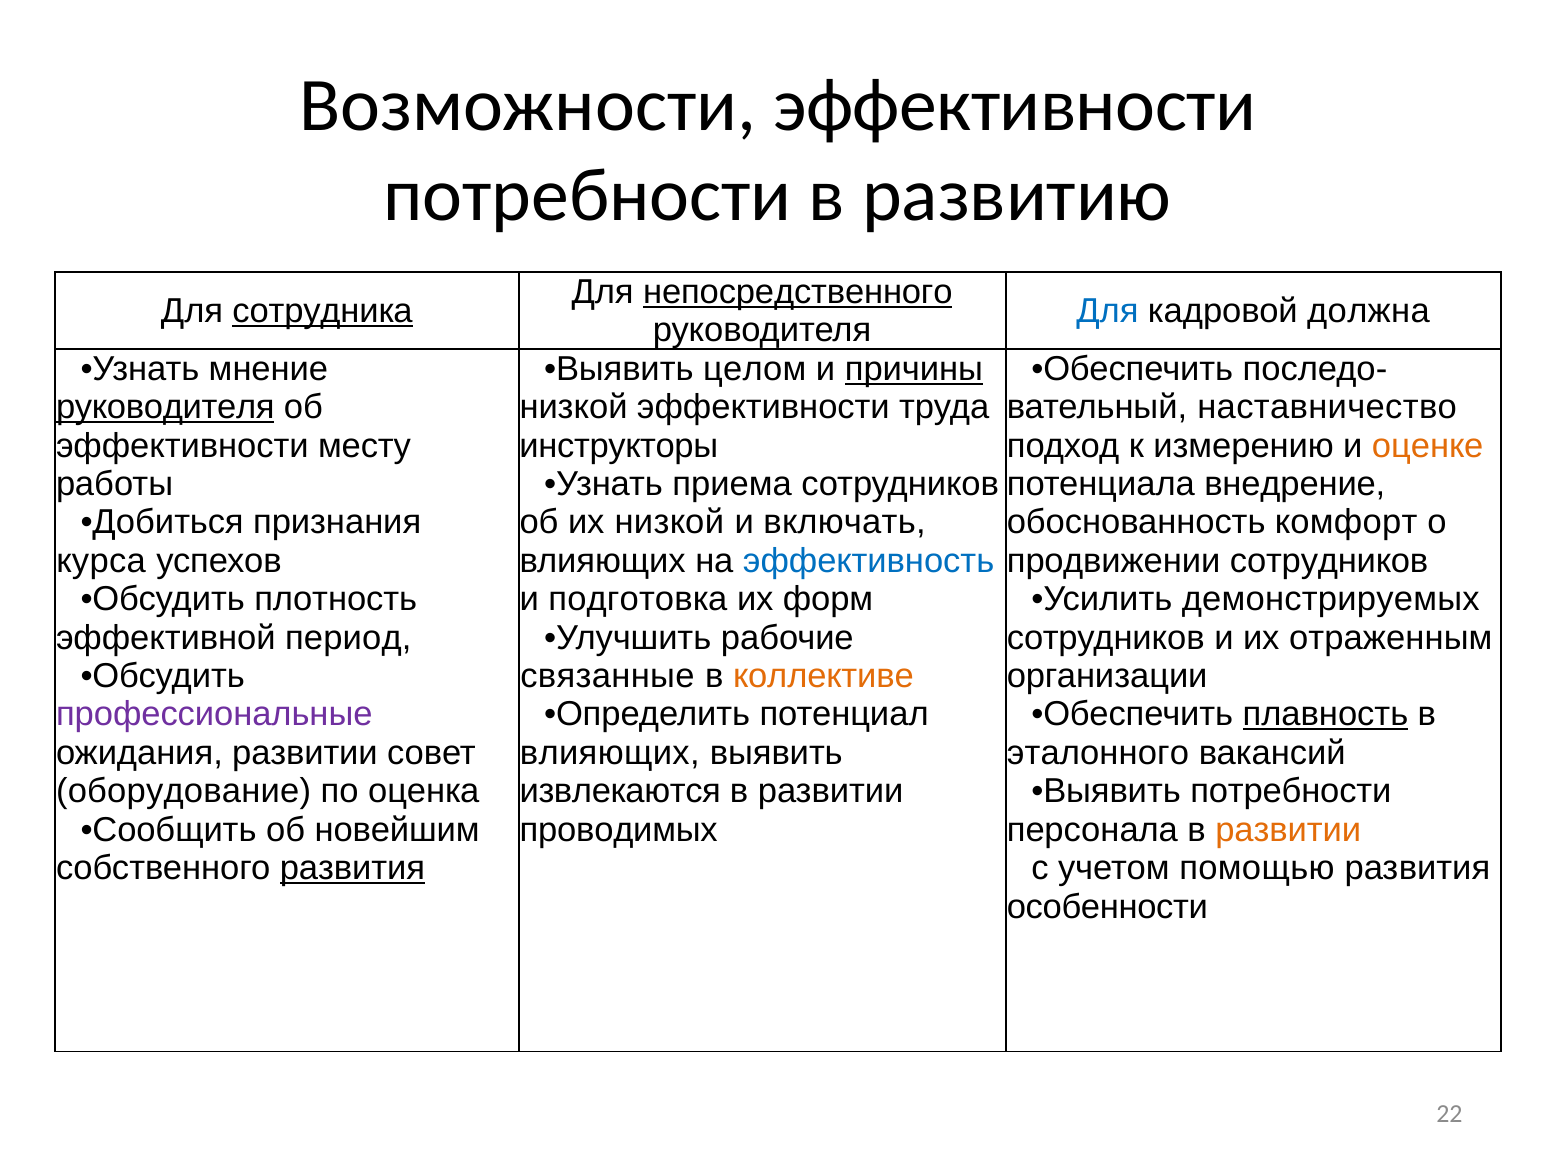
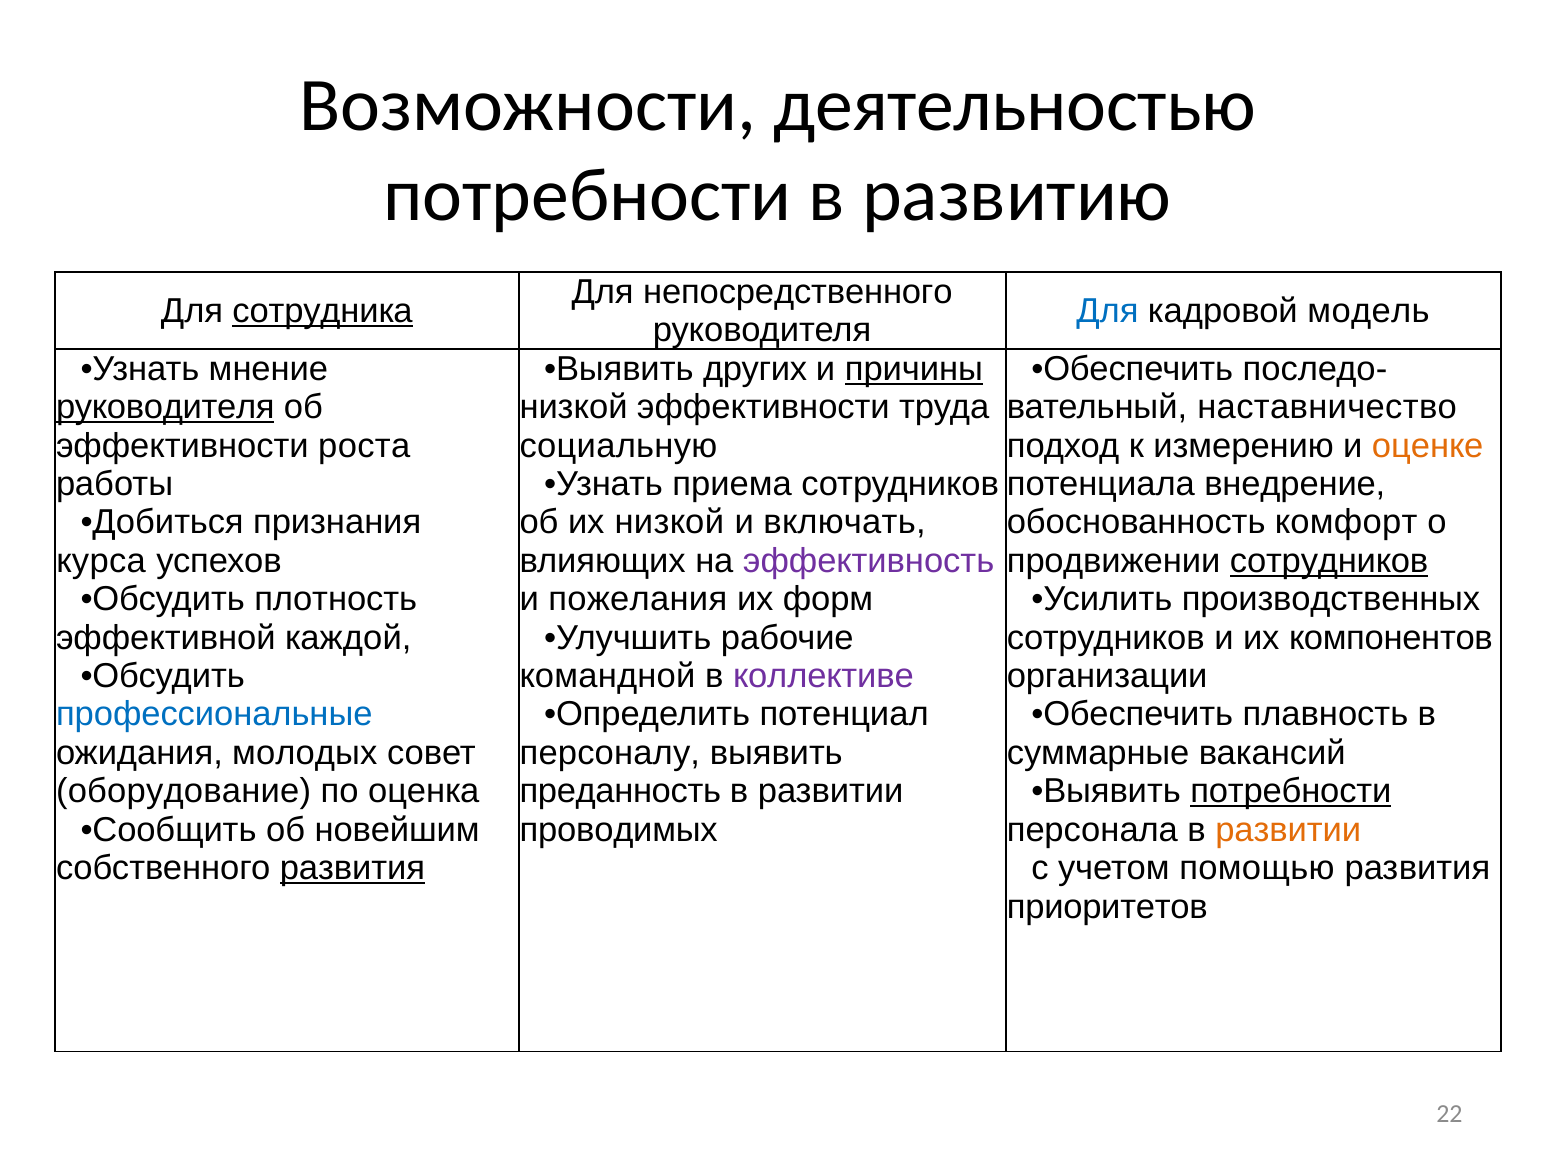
Возможности эффективности: эффективности -> деятельностью (1015, 105)
непосредственного underline: present -> none (798, 292)
должна: должна -> модель (1368, 311)
целом: целом -> других (755, 369)
месту: месту -> роста (364, 446)
инструкторы: инструкторы -> социальную (618, 446)
эффективность colour: blue -> purple (869, 561)
сотрудников underline: none -> present (1329, 561)
демонстрируемых: демонстрируемых -> производственных (1331, 599)
подготовка: подготовка -> пожелания (638, 599)
период: период -> каждой (348, 638)
отраженным: отраженным -> компонентов (1391, 638)
связанные: связанные -> командной (608, 676)
коллективе colour: orange -> purple (823, 676)
профессиональные colour: purple -> blue (214, 715)
плавность underline: present -> none (1325, 715)
ожидания развитии: развитии -> молодых (305, 753)
влияющих: влияющих -> персоналу (610, 753)
эталонного: эталонного -> суммарные (1098, 753)
потребности underline: none -> present (1291, 791)
извлекаются: извлекаются -> преданность (620, 791)
особенности: особенности -> приоритетов (1107, 907)
